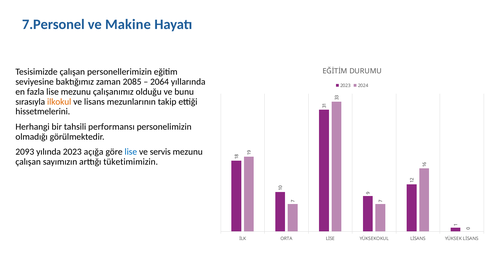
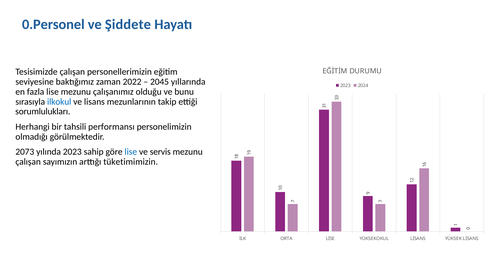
7.Personel: 7.Personel -> 0.Personel (53, 24)
Makine: Makine -> Şiddete (128, 24)
2085: 2085 -> 2022 (132, 82)
2064: 2064 -> 2045 (160, 82)
ilkokul colour: orange -> blue (59, 102)
hissetmelerini: hissetmelerini -> sorumlulukları (43, 112)
2093: 2093 -> 2073 (25, 152)
açığa: açığa -> sahip (94, 152)
